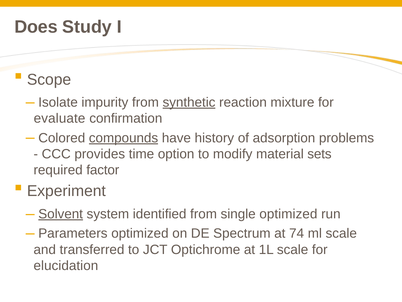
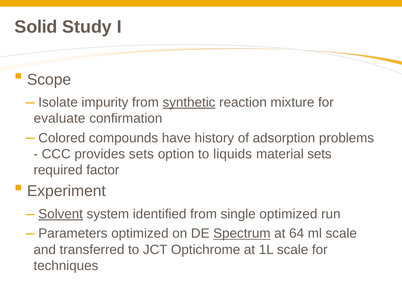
Does: Does -> Solid (36, 27)
compounds underline: present -> none (124, 138)
provides time: time -> sets (141, 154)
modify: modify -> liquids (233, 154)
Spectrum underline: none -> present (242, 233)
74: 74 -> 64 (297, 233)
elucidation: elucidation -> techniques (66, 265)
